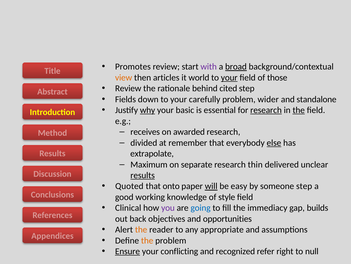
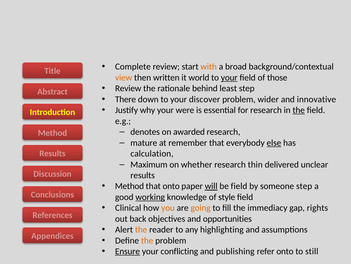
Promotes: Promotes -> Complete (133, 67)
with colour: purple -> orange (209, 67)
broad underline: present -> none (236, 67)
articles: articles -> written (166, 77)
cited: cited -> least (228, 88)
Fields: Fields -> There (126, 99)
carefully: carefully -> discover (205, 99)
standalone: standalone -> innovative (316, 99)
why underline: present -> none (148, 110)
basic: basic -> were (185, 110)
research underline: present -> none (266, 110)
receives: receives -> denotes (145, 132)
divided: divided -> mature (144, 142)
extrapolate: extrapolate -> calculation (152, 153)
separate: separate -> whether (197, 164)
results underline: present -> none (143, 175)
Quoted: Quoted -> Method (129, 186)
be easy: easy -> field (239, 186)
working underline: none -> present (150, 197)
you colour: purple -> orange (168, 207)
going colour: blue -> orange (201, 207)
builds: builds -> rights (317, 207)
appropriate: appropriate -> highlighting (222, 229)
recognized: recognized -> publishing (235, 251)
refer right: right -> onto (285, 251)
null: null -> still (312, 251)
